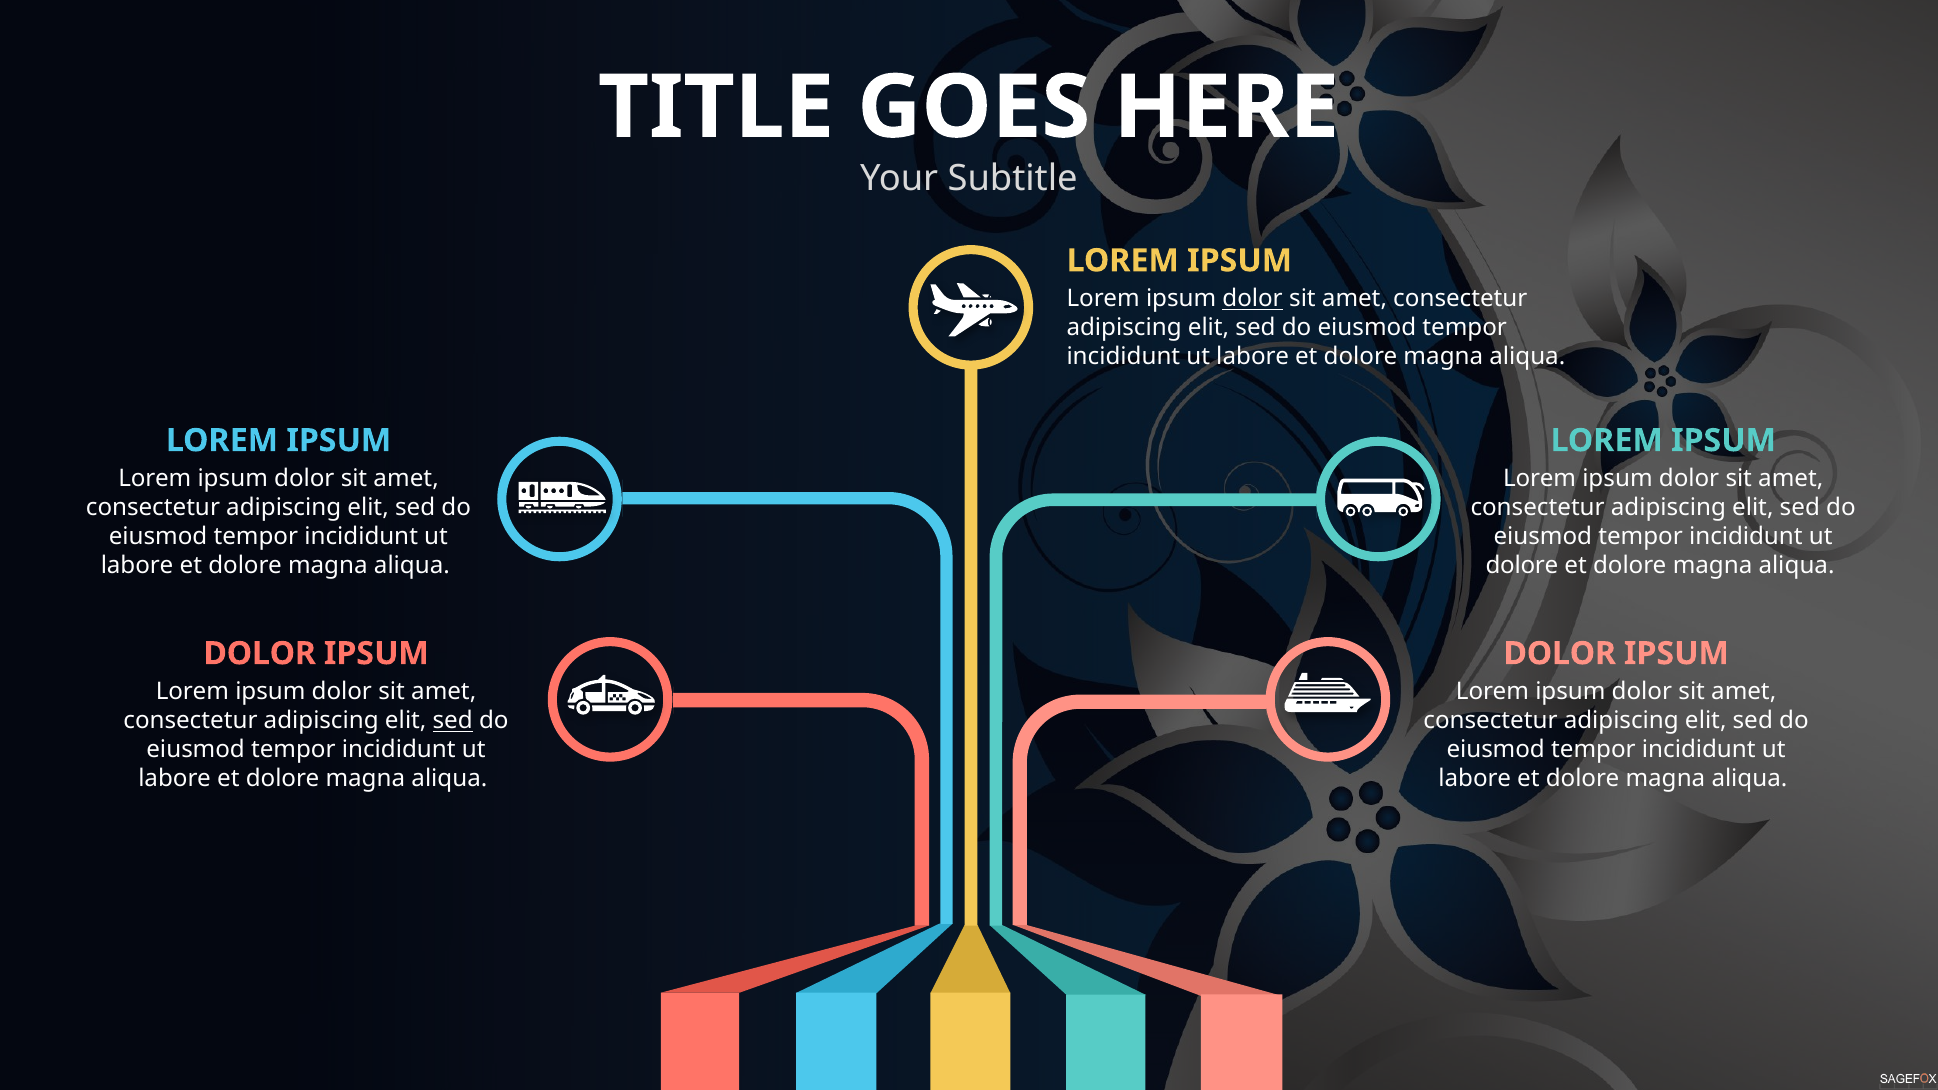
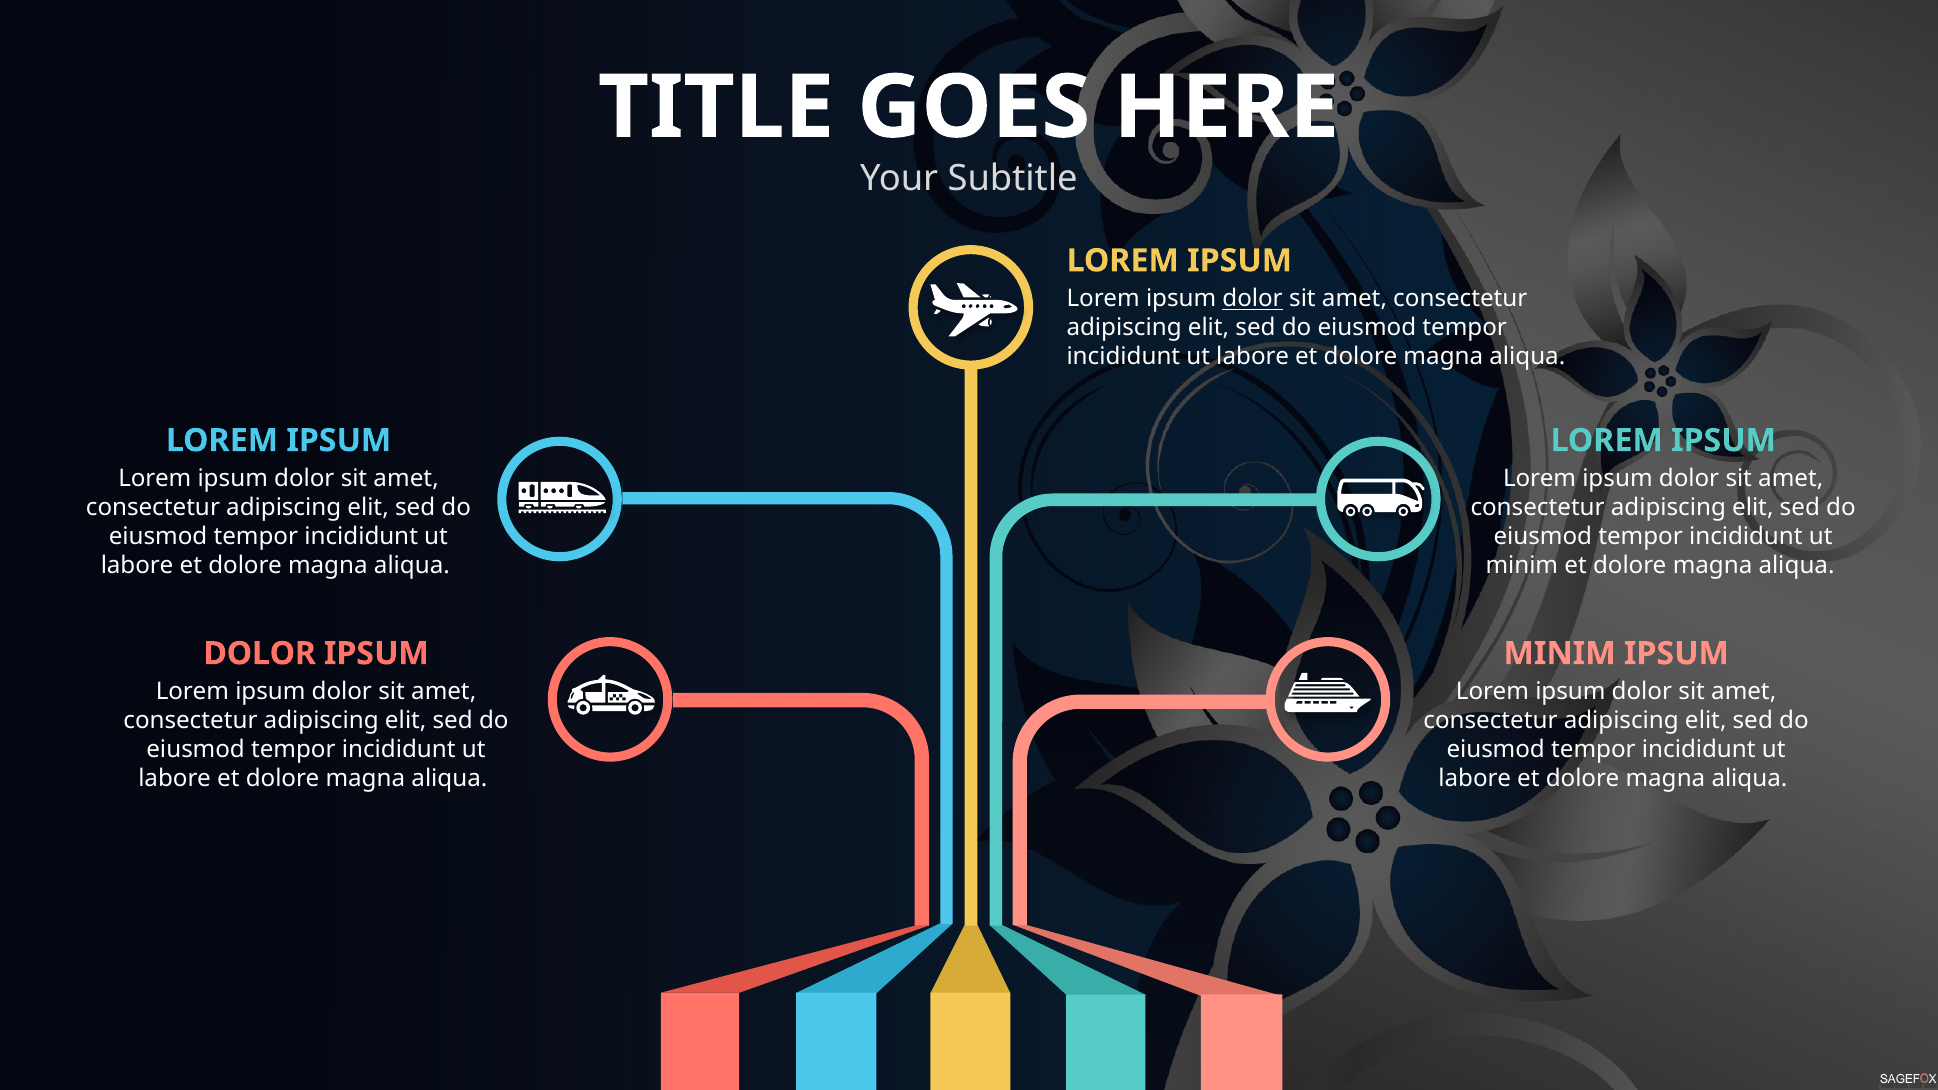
dolore: dolore -> minim (1522, 566)
DOLOR: DOLOR -> MINIM (1560, 654)
sed underline: present -> none (453, 721)
